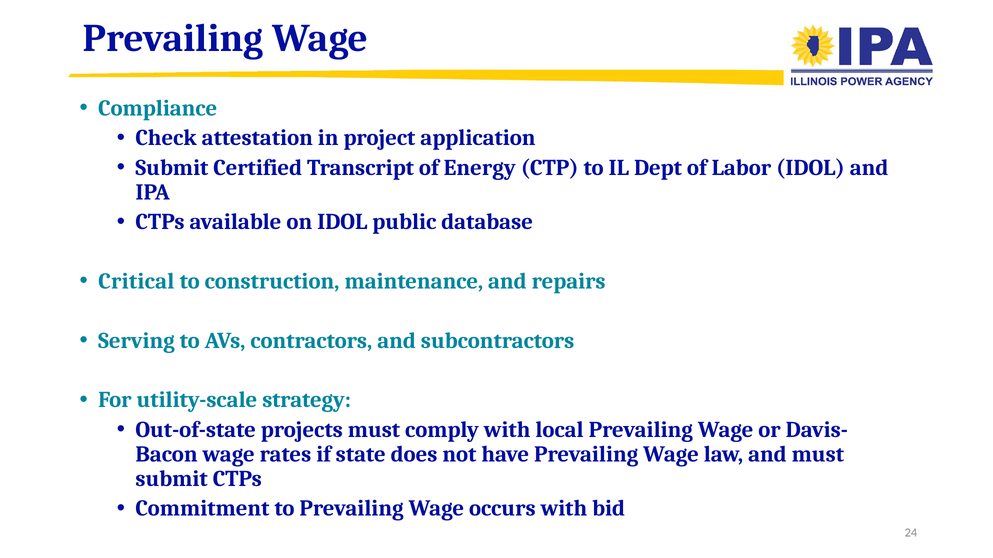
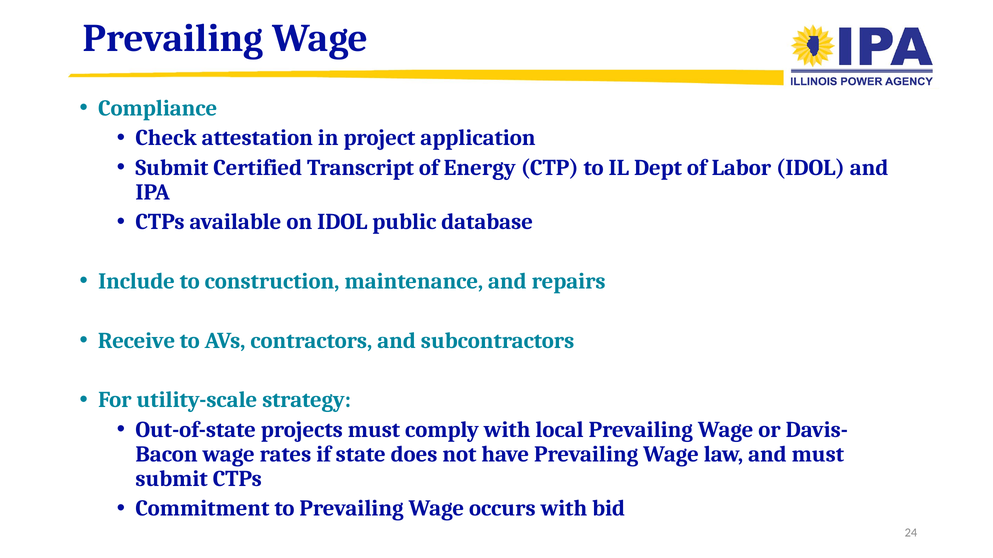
Critical: Critical -> Include (137, 281)
Serving: Serving -> Receive (137, 341)
